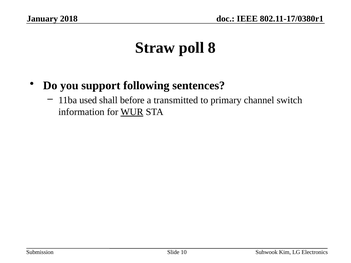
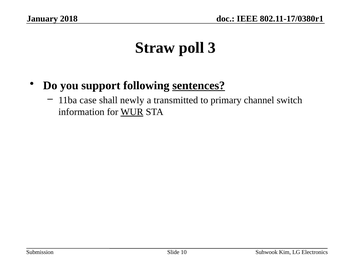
8: 8 -> 3 (212, 48)
sentences underline: none -> present (199, 86)
used: used -> case (88, 100)
before: before -> newly (132, 100)
